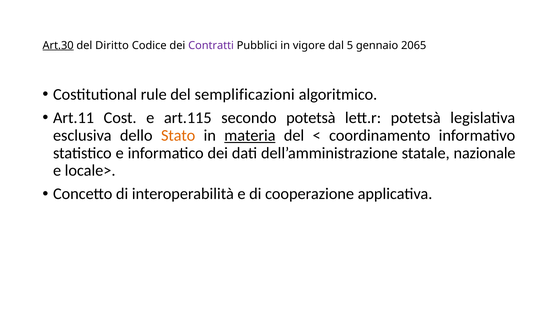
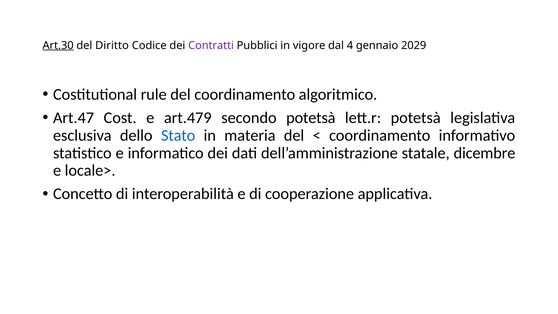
5: 5 -> 4 (350, 45)
2065: 2065 -> 2029 (414, 45)
del semplificazioni: semplificazioni -> coordinamento (245, 94)
Art.11: Art.11 -> Art.47 (74, 118)
art.115: art.115 -> art.479 (188, 118)
Stato colour: orange -> blue (178, 135)
materia underline: present -> none (250, 135)
nazionale: nazionale -> dicembre (485, 153)
